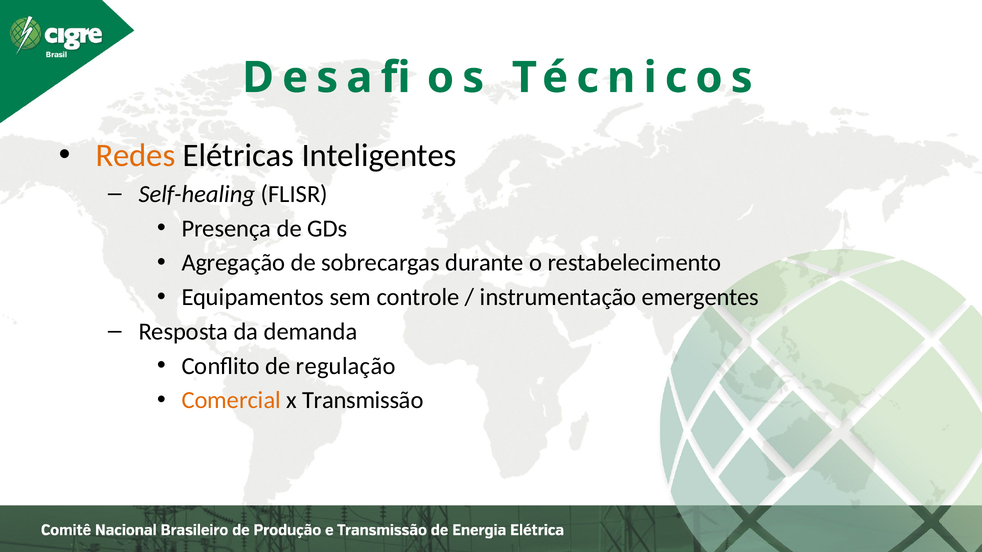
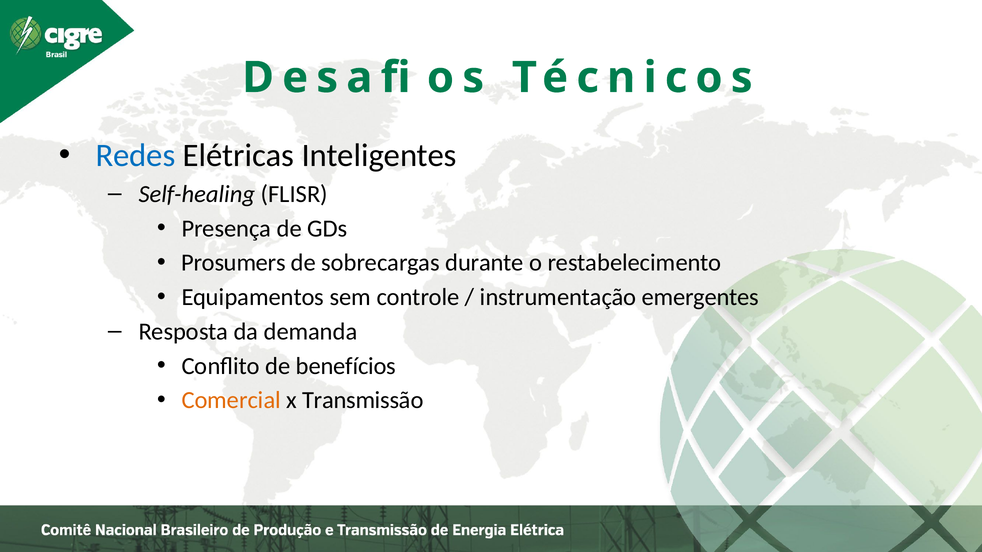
Redes colour: orange -> blue (136, 156)
Agregação: Agregação -> Prosumers (233, 263)
regulação: regulação -> benefícios (346, 366)
